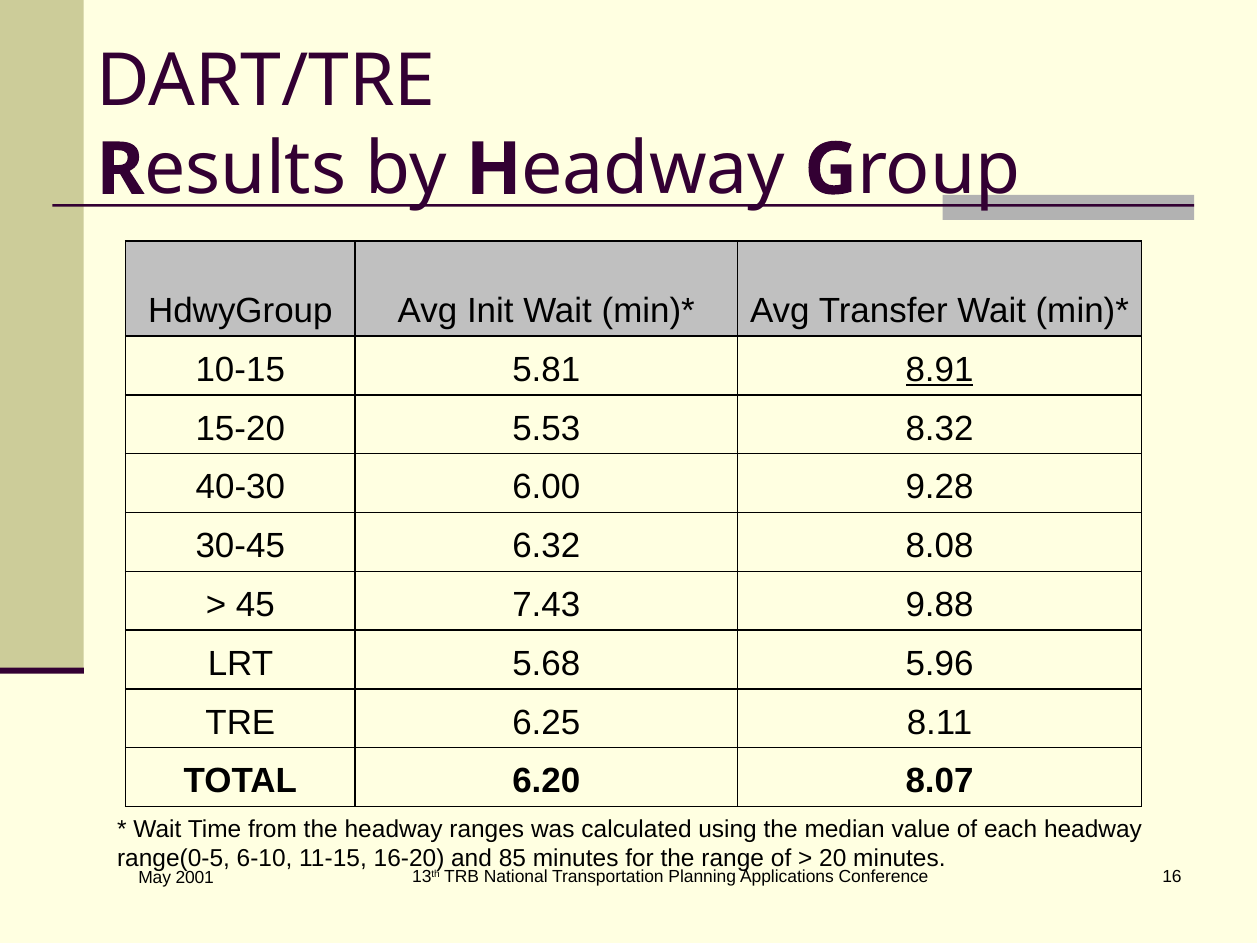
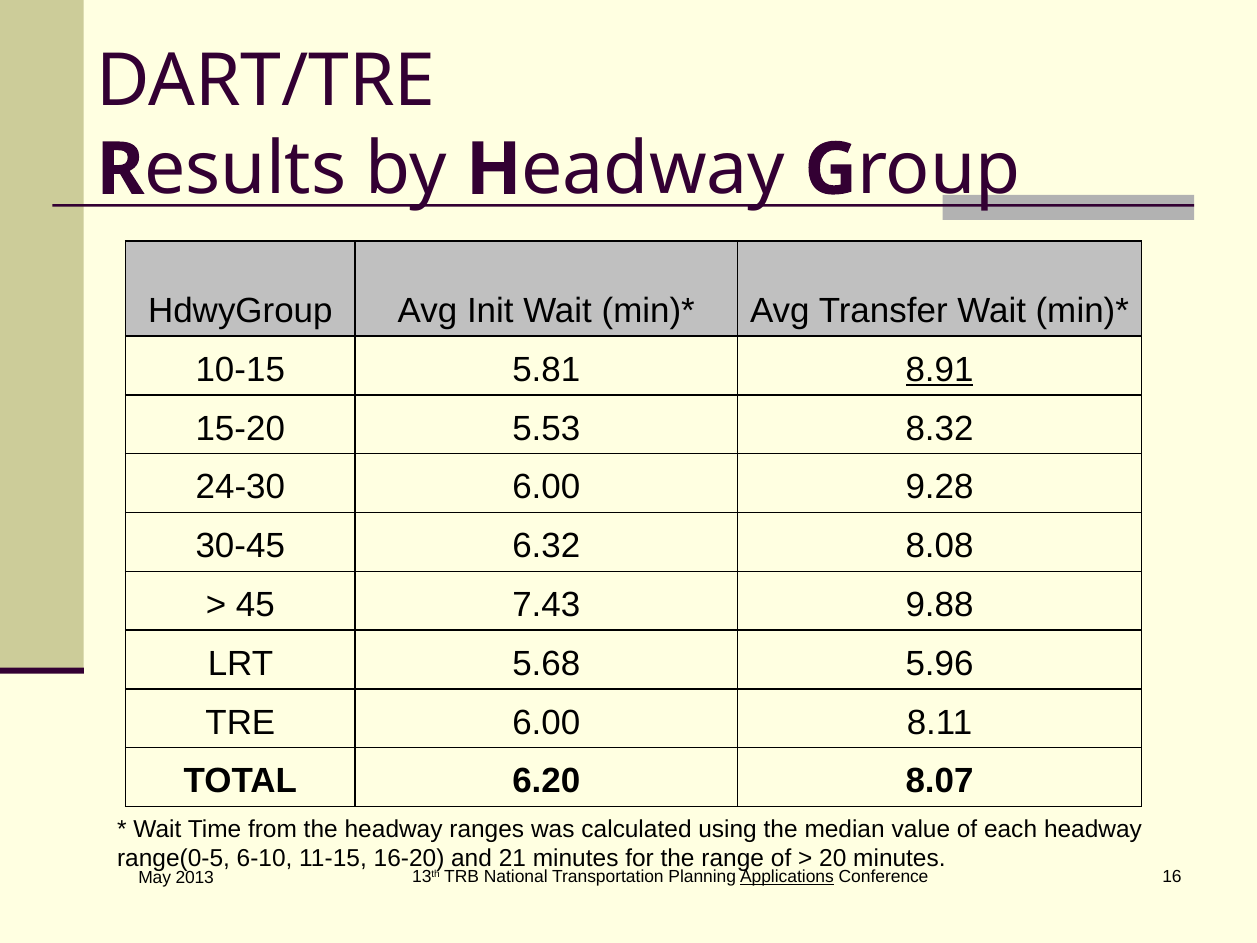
40-30: 40-30 -> 24-30 (240, 487)
TRE 6.25: 6.25 -> 6.00 (546, 722)
85: 85 -> 21 (512, 858)
2001: 2001 -> 2013 (195, 877)
Applications underline: none -> present (787, 877)
